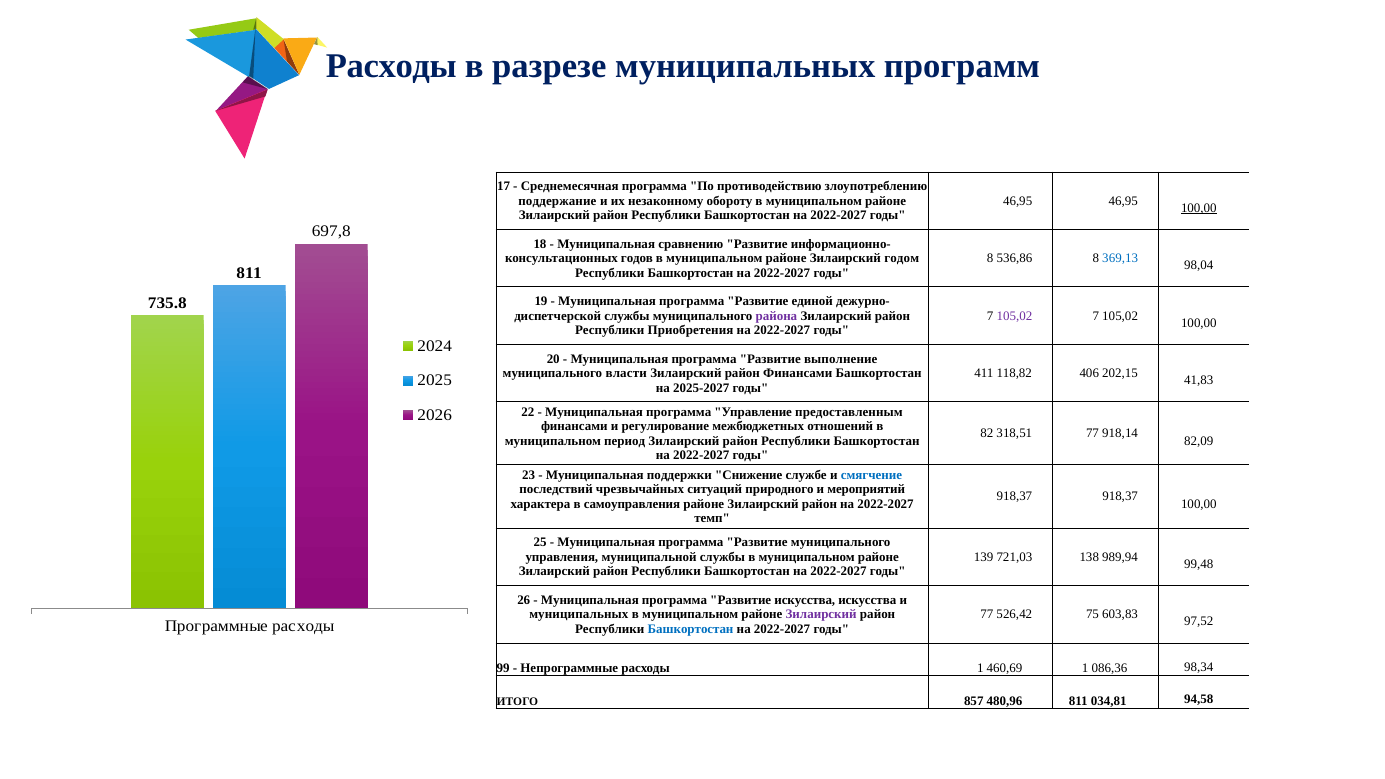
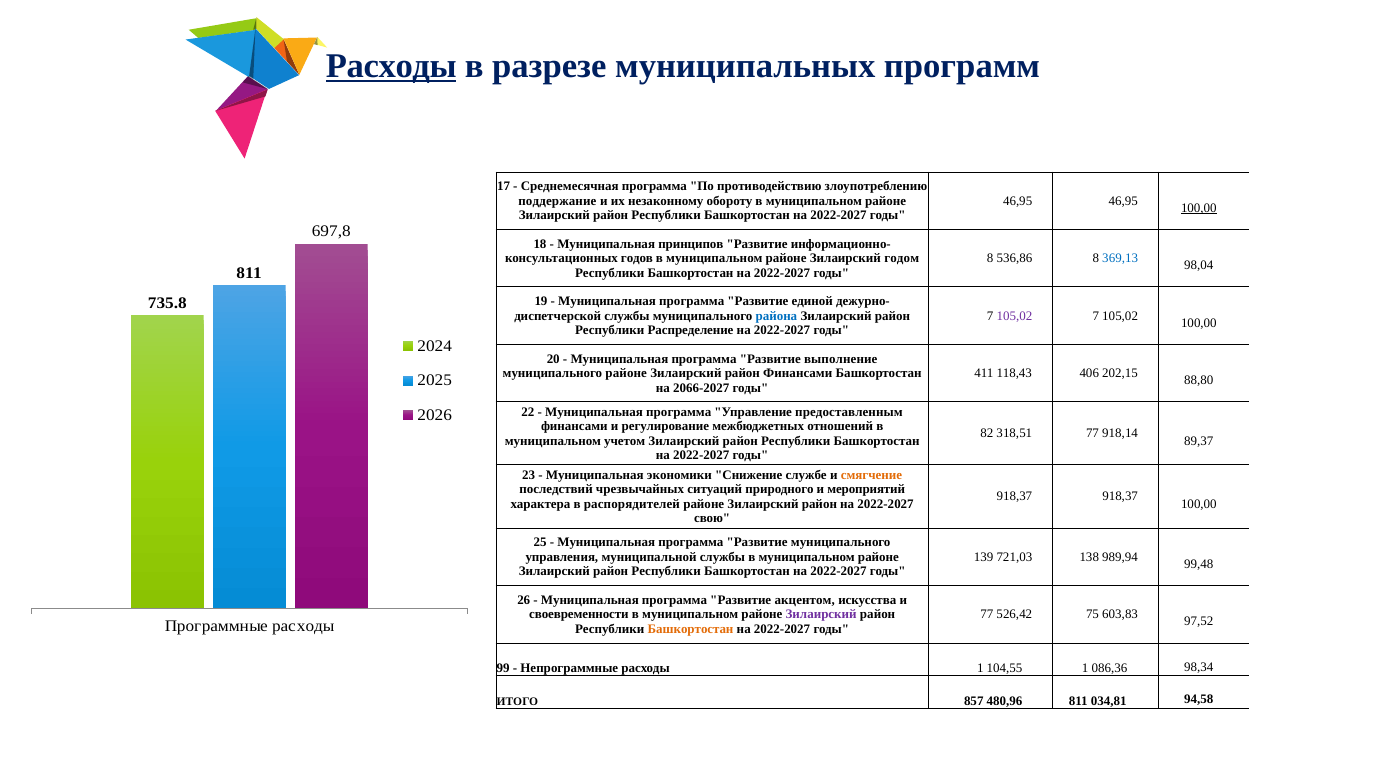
Расходы underline: none -> present (391, 66)
сравнению: сравнению -> принципов (691, 244)
района colour: purple -> blue (776, 316)
Приобретения: Приобретения -> Распределение (691, 330)
муниципального власти: власти -> районе (626, 373)
118,82: 118,82 -> 118,43 (1014, 373)
41,83: 41,83 -> 88,80 (1199, 381)
2025-2027: 2025-2027 -> 2066-2027 (701, 388)
период: период -> учетом (625, 441)
82,09: 82,09 -> 89,37 (1199, 441)
поддержки: поддержки -> экономики (679, 475)
смягчение colour: blue -> orange (871, 475)
самоуправления: самоуправления -> распорядителей (632, 504)
темп: темп -> свою (712, 518)
Развитие искусства: искусства -> акцентом (805, 600)
муниципальных: муниципальных -> своевременности (579, 614)
Башкортостан colour: blue -> orange (691, 629)
460,69: 460,69 -> 104,55 (1005, 668)
